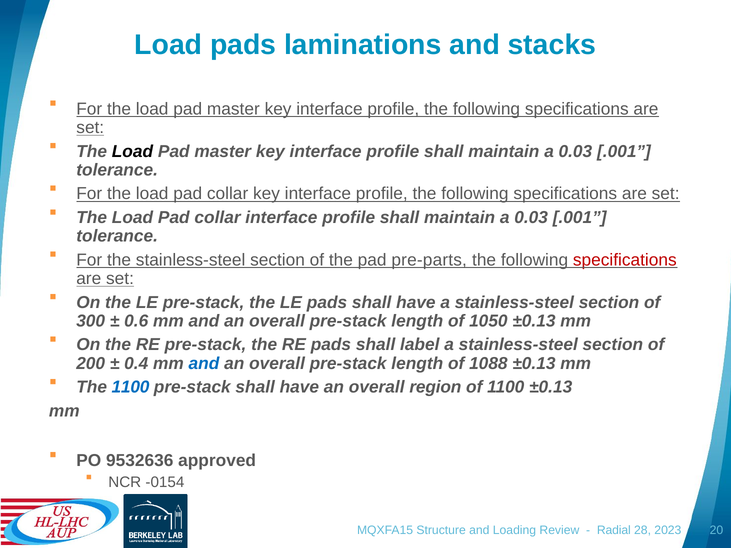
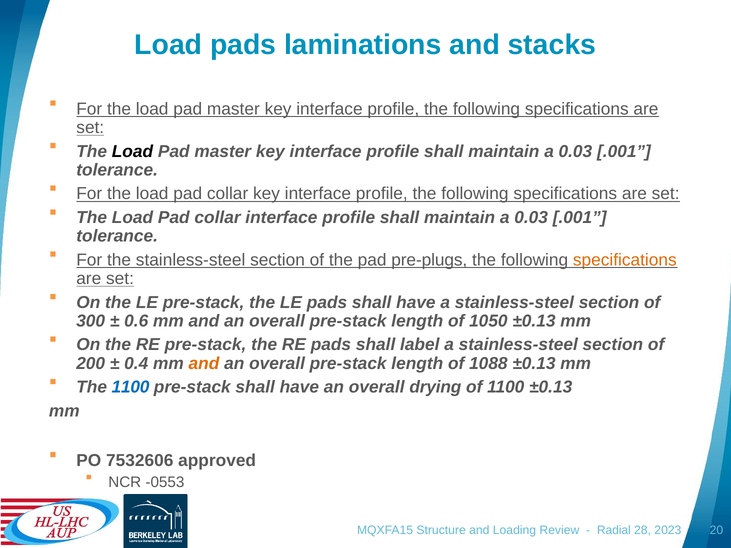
pre-parts: pre-parts -> pre-plugs (429, 260)
specifications colour: red -> orange (625, 260)
and colour: blue -> orange (204, 364)
region: region -> drying (435, 387)
9532636: 9532636 -> 7532606 (140, 461)
-0154: -0154 -> -0553 (165, 482)
